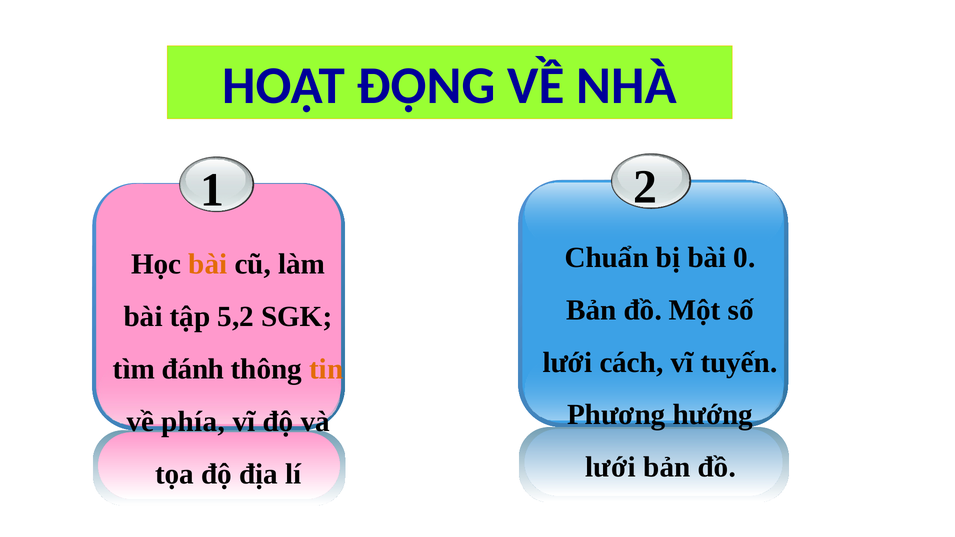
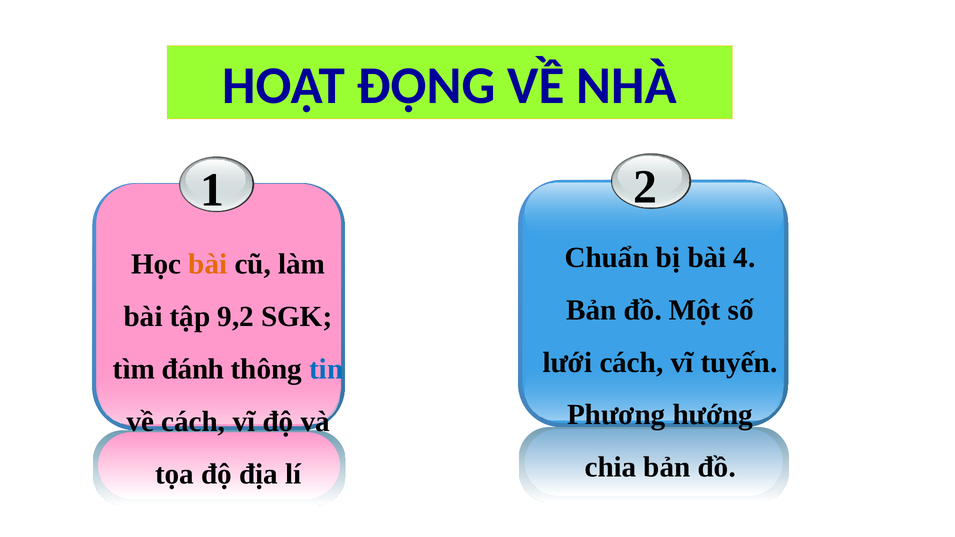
0: 0 -> 4 (744, 258)
5,2: 5,2 -> 9,2 (236, 317)
tin colour: orange -> blue (326, 369)
về phía: phía -> cách (193, 422)
lưới: lưới -> chia (611, 467)
